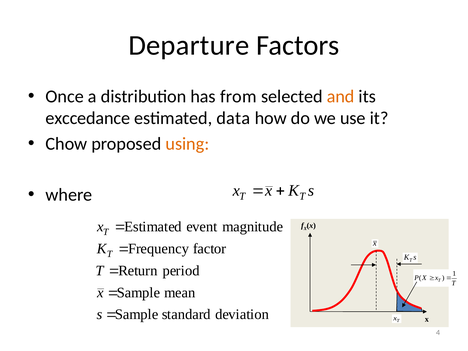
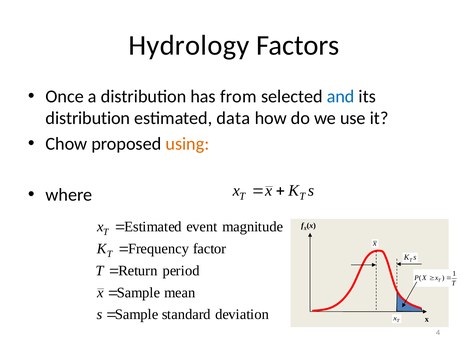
Departure: Departure -> Hydrology (189, 45)
and colour: orange -> blue (341, 96)
exccedance: exccedance -> distribution (88, 118)
